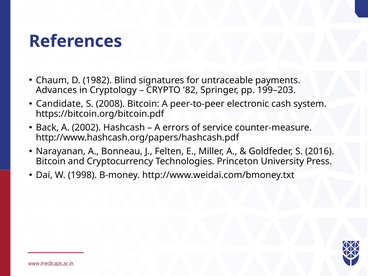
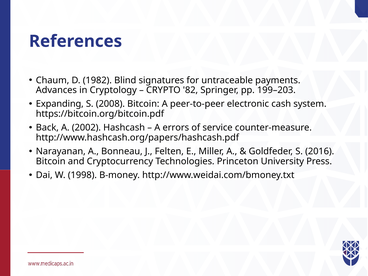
Candidate: Candidate -> Expanding (60, 104)
